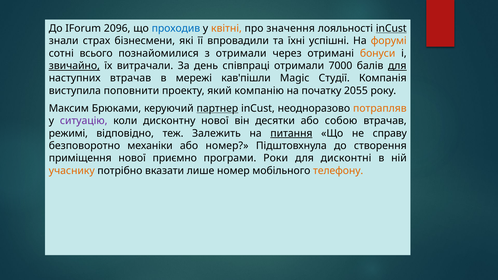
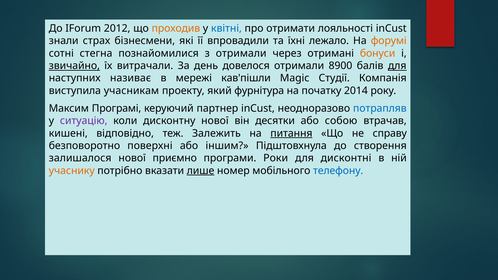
2096: 2096 -> 2012 (117, 28)
проходив colour: blue -> orange (176, 28)
квітні colour: orange -> blue (226, 28)
значення: значення -> отримати (291, 28)
inCust underline: present -> none (391, 28)
успішні: успішні -> лежало (329, 41)
всього: всього -> стегна (96, 53)
співпраці: співпраці -> довелося (246, 66)
7000: 7000 -> 8900 (340, 66)
наступних втрачав: втрачав -> називає (131, 78)
поповнити: поповнити -> учасникам (131, 91)
компанію: компанію -> фурнітура (259, 91)
2055: 2055 -> 2014 (356, 91)
Брюками: Брюками -> Програмі (117, 108)
партнер underline: present -> none (217, 108)
потрапляв colour: orange -> blue (380, 108)
режимі: режимі -> кишені (68, 133)
механіки: механіки -> поверхні (150, 146)
або номер: номер -> іншим (227, 146)
приміщення: приміщення -> залишалося (80, 158)
лише underline: none -> present (201, 171)
телефону colour: orange -> blue (338, 171)
